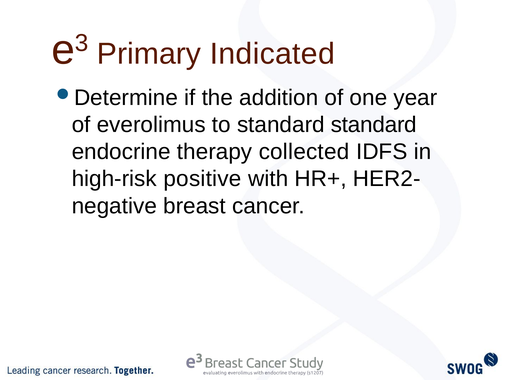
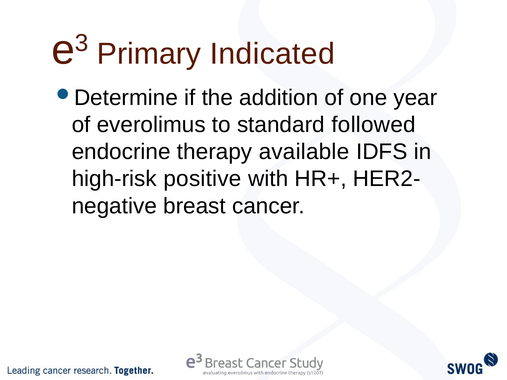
standard standard: standard -> followed (374, 125)
collected: collected -> available (304, 152)
